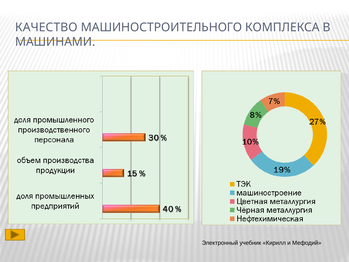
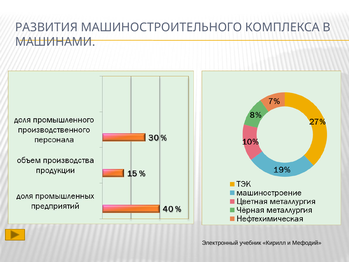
КАЧЕСТВО: КАЧЕСТВО -> РАЗВИТИЯ (46, 27)
